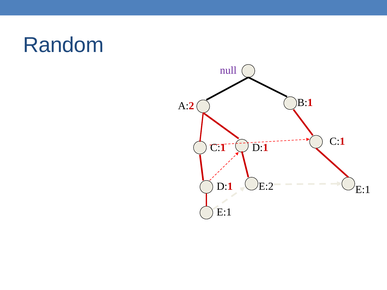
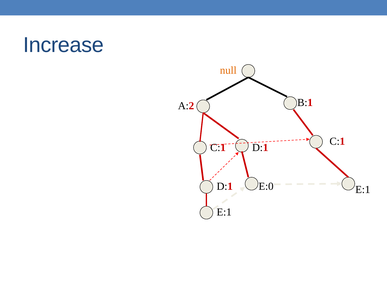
Random: Random -> Increase (63, 45)
null colour: purple -> orange (228, 70)
E:2: E:2 -> E:0 (266, 186)
